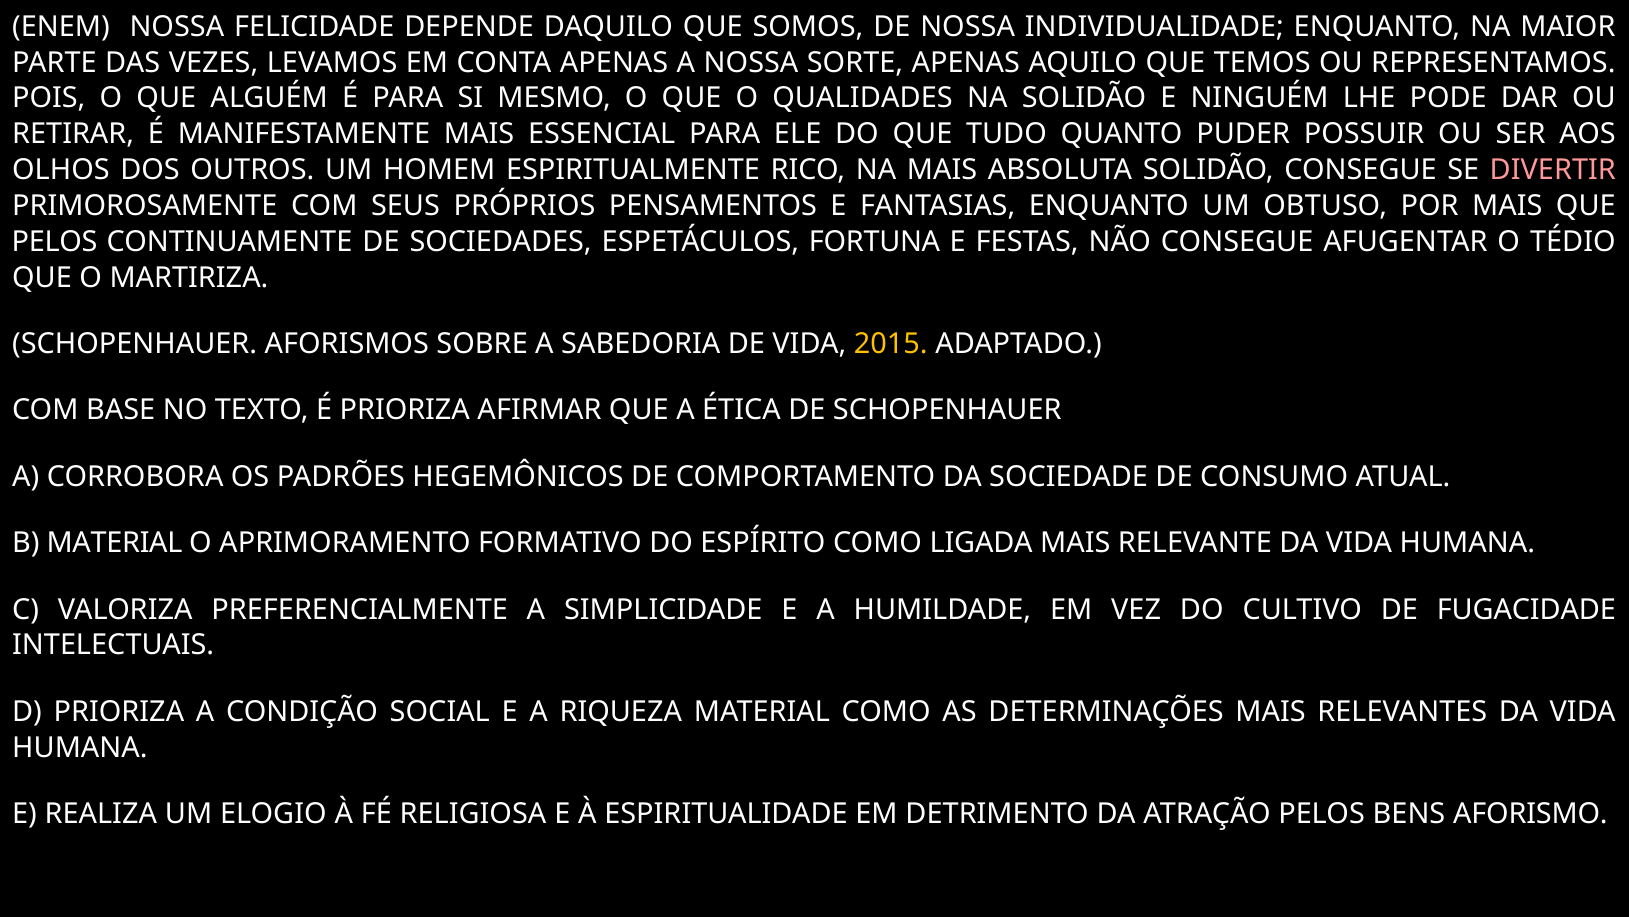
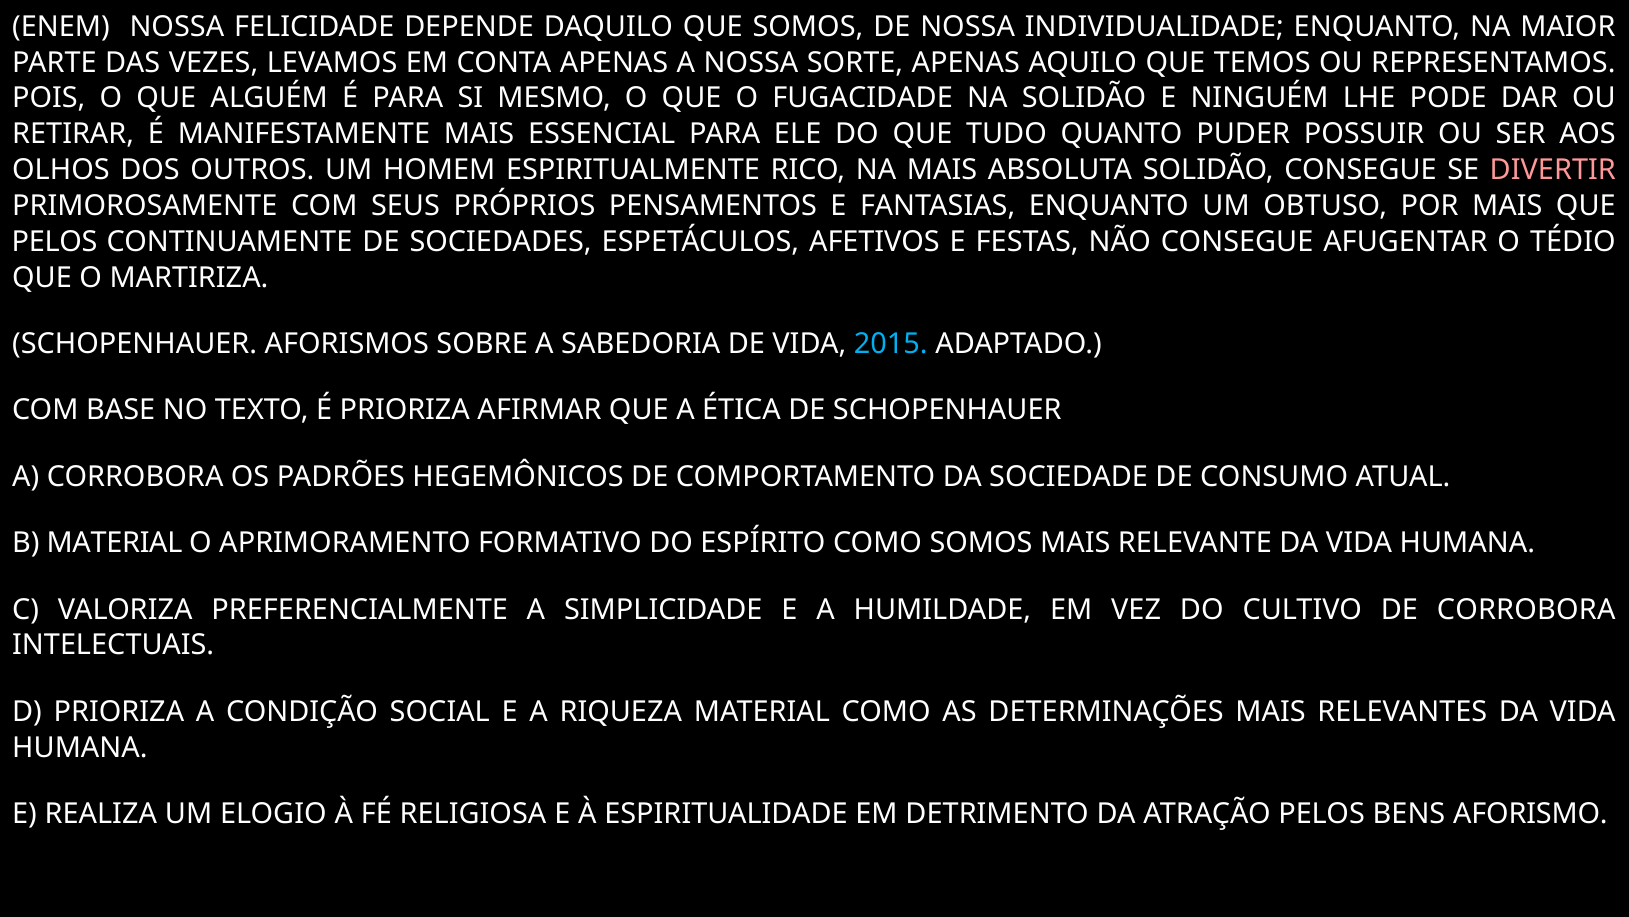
QUALIDADES: QUALIDADES -> FUGACIDADE (863, 98)
FORTUNA: FORTUNA -> AFETIVOS (874, 242)
2015 colour: yellow -> light blue (891, 344)
COMO LIGADA: LIGADA -> SOMOS (981, 543)
DE FUGACIDADE: FUGACIDADE -> CORROBORA (1526, 609)
